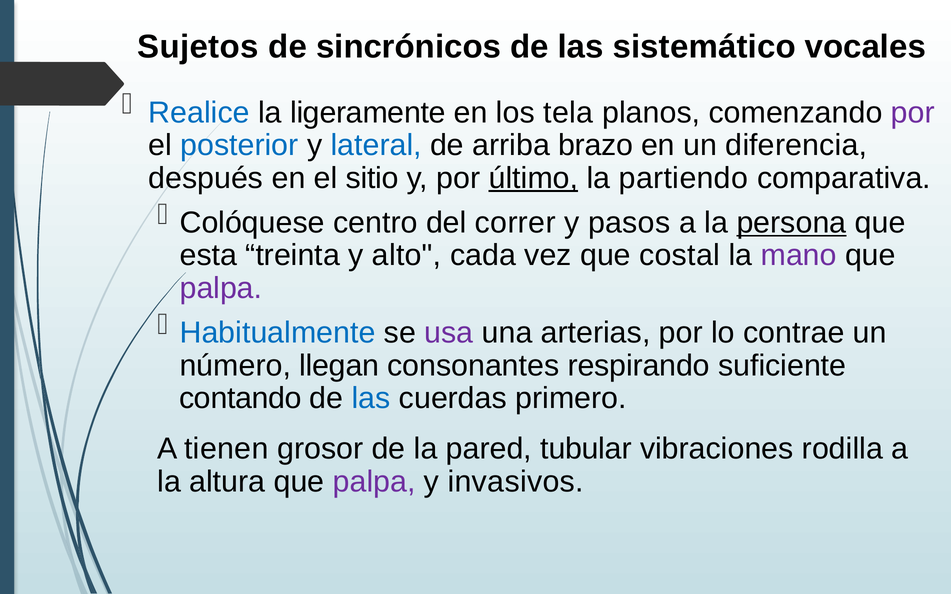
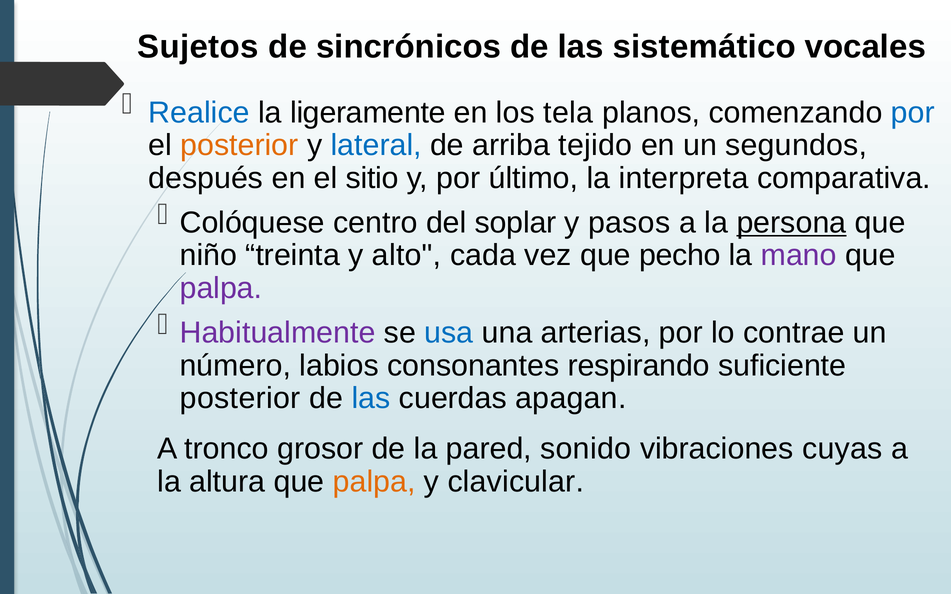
por colour: purple -> blue (913, 113)
posterior colour: blue -> orange (239, 145)
brazo: brazo -> tejido (595, 145)
diferencia: diferencia -> segundos (796, 145)
último underline: present -> none (533, 178)
partiendo: partiendo -> interpreta (684, 178)
correr: correr -> soplar (516, 223)
esta: esta -> niño (208, 256)
costal: costal -> pecho (680, 256)
Habitualmente colour: blue -> purple (278, 333)
usa colour: purple -> blue (449, 333)
llegan: llegan -> labios (339, 366)
contando: contando -> posterior (240, 399)
primero: primero -> apagan (571, 399)
tienen: tienen -> tronco (226, 449)
tubular: tubular -> sonido (586, 449)
rodilla: rodilla -> cuyas (842, 449)
palpa colour: purple -> orange (374, 482)
invasivos: invasivos -> clavicular (516, 482)
